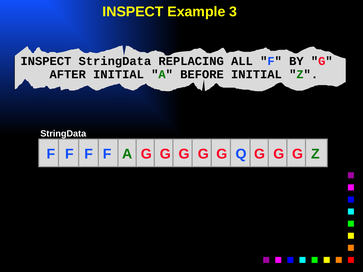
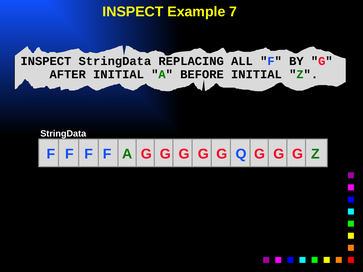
3: 3 -> 7 (233, 12)
